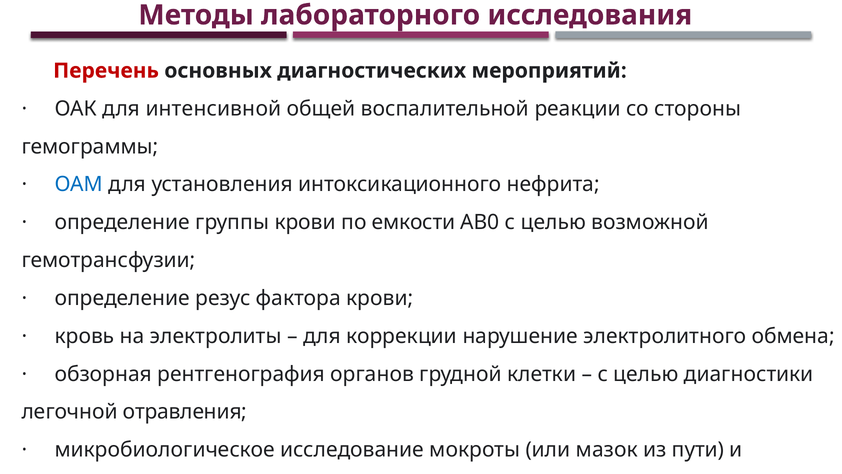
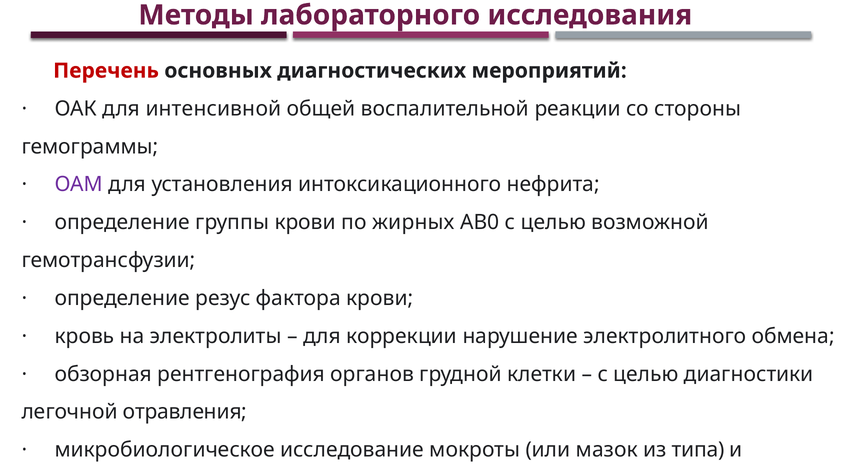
ОАМ colour: blue -> purple (79, 184)
емкости: емкости -> жирных (413, 222)
пути: пути -> типа (698, 450)
